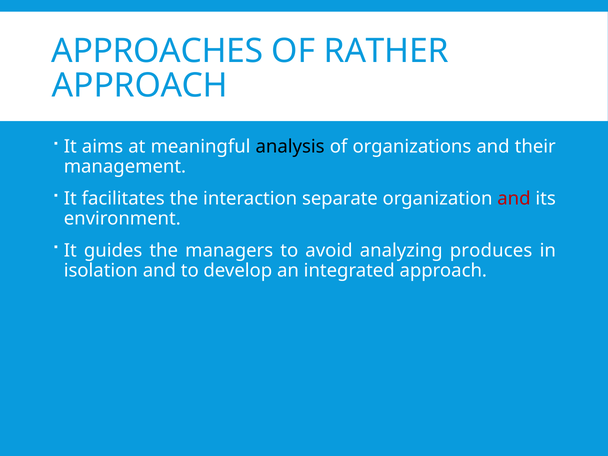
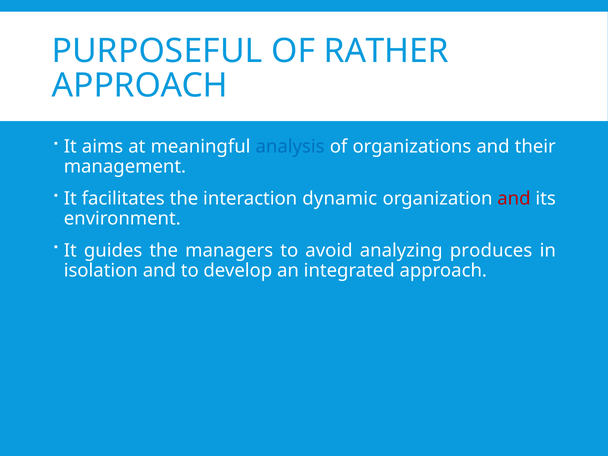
APPROACHES: APPROACHES -> PURPOSEFUL (157, 51)
analysis colour: black -> blue (290, 147)
separate: separate -> dynamic (340, 199)
